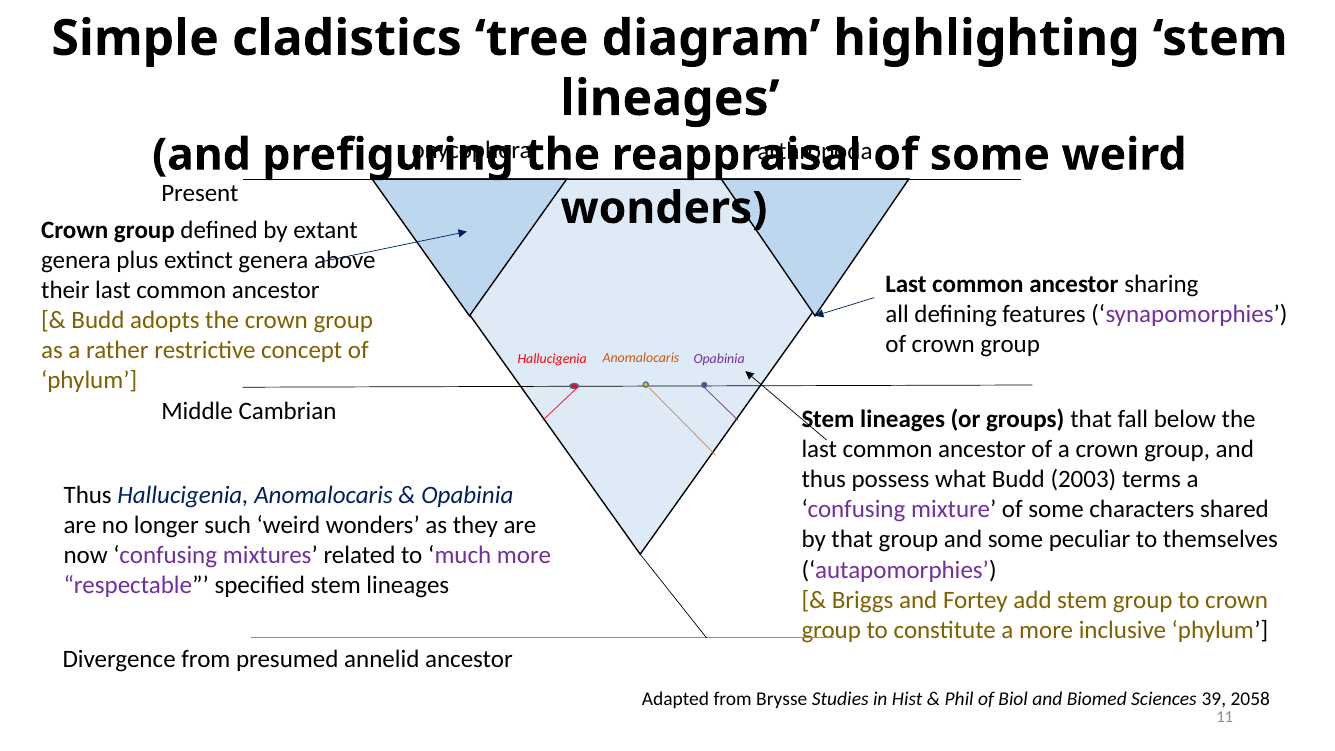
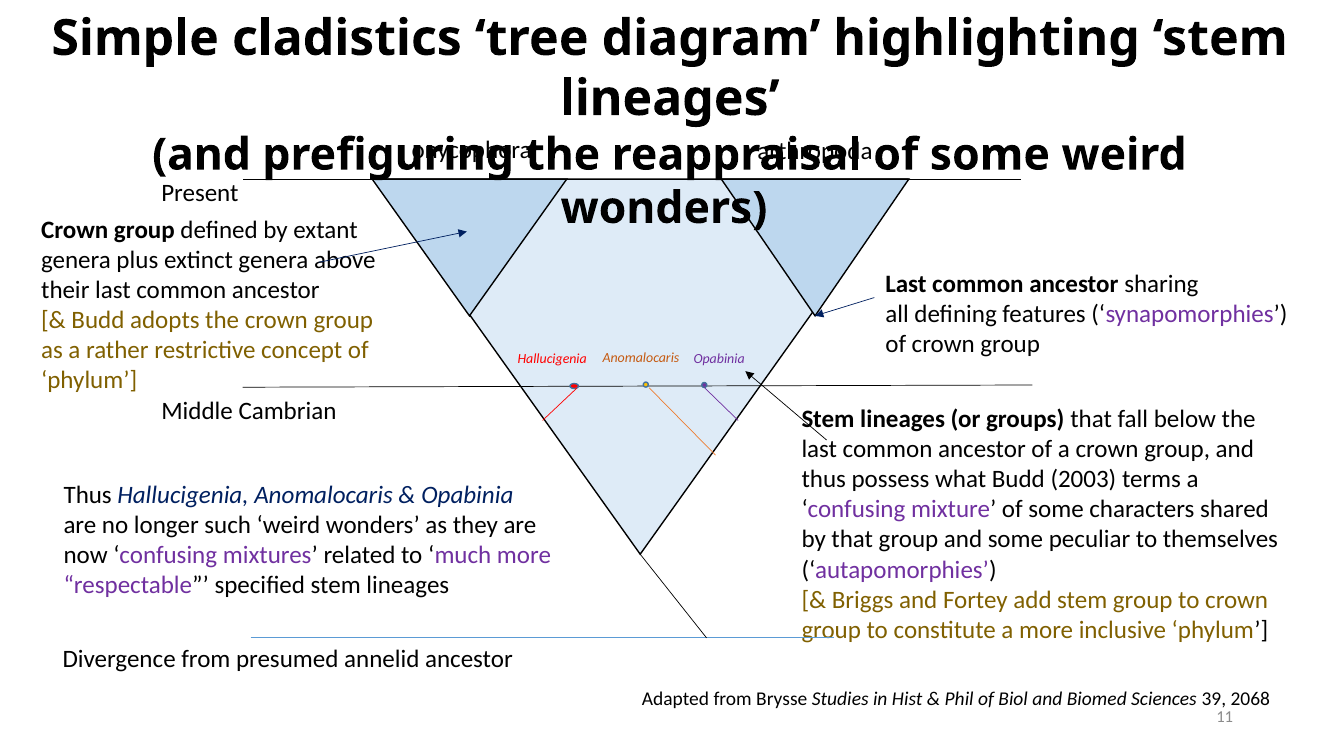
2058: 2058 -> 2068 (1250, 699)
